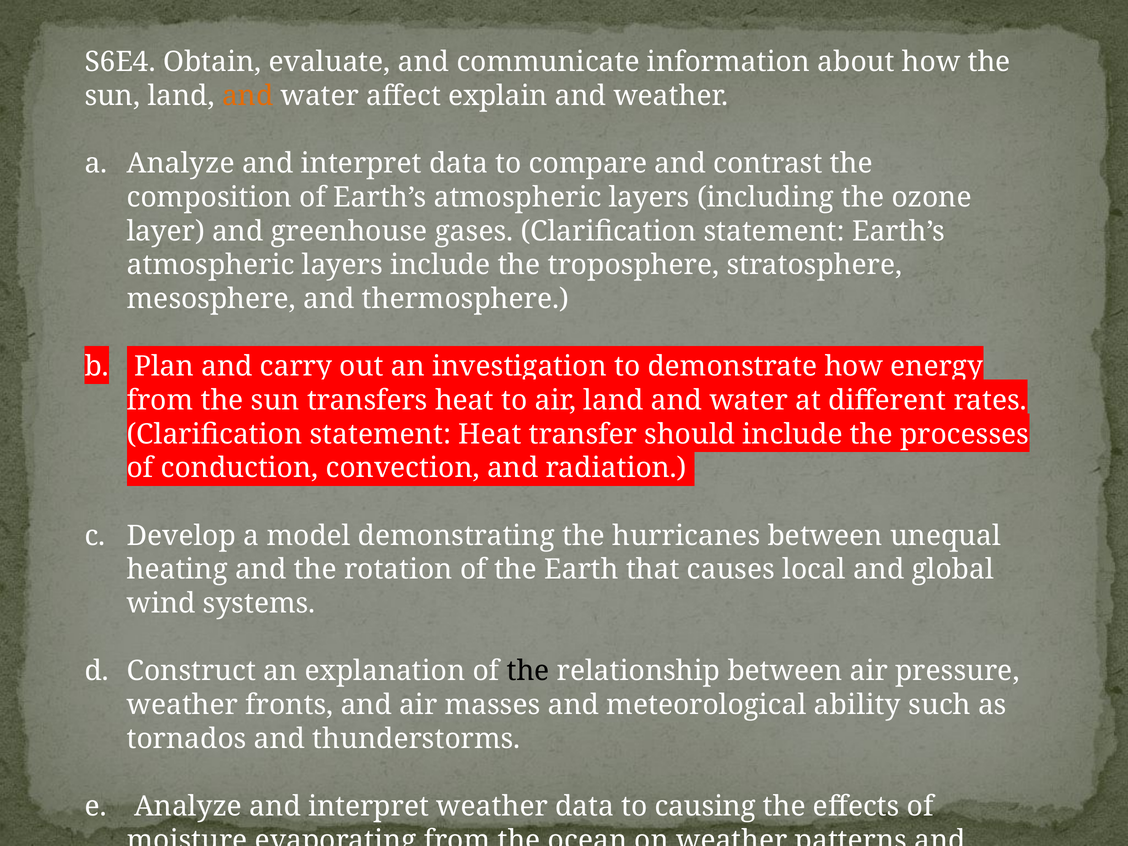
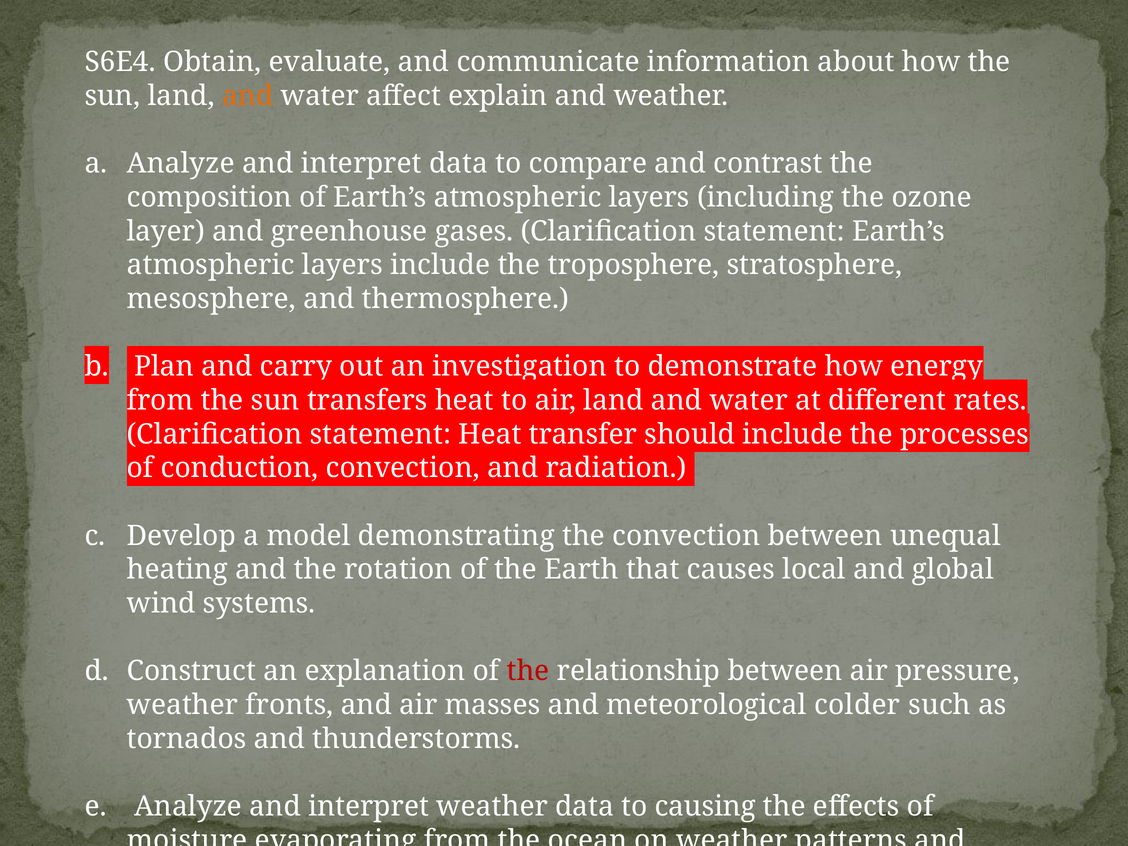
the hurricanes: hurricanes -> convection (686, 536)
the colour: black -> red (528, 671)
ability: ability -> colder (857, 705)
